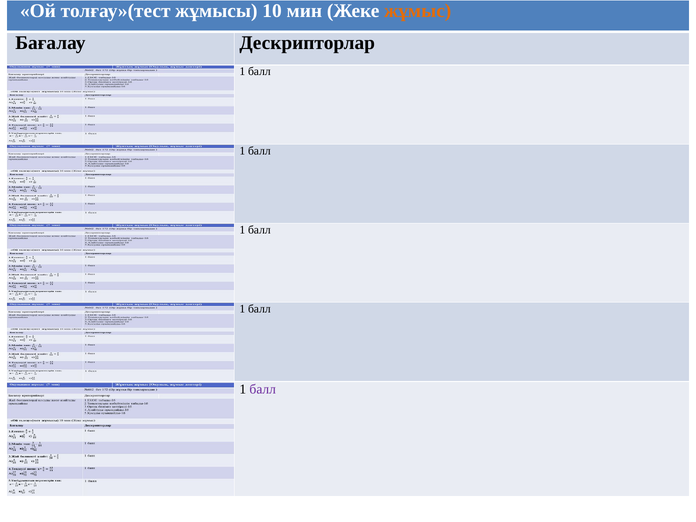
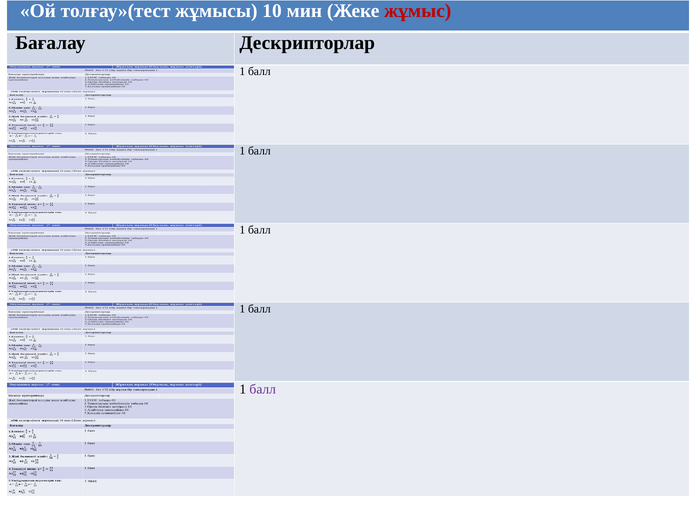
жұмыс colour: orange -> red (418, 11)
